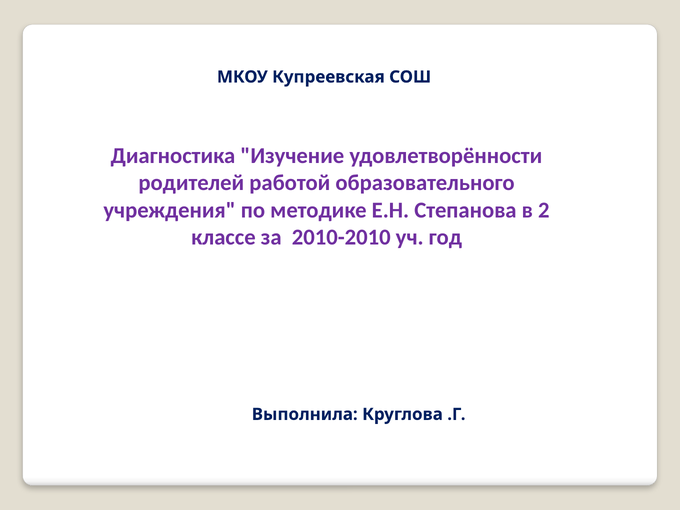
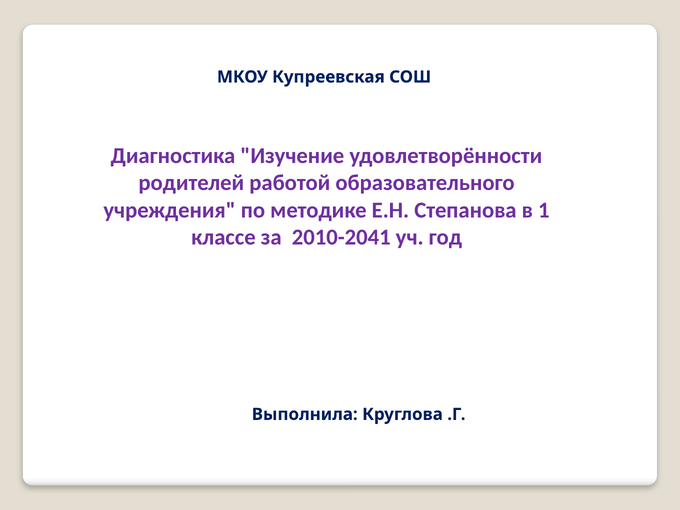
2: 2 -> 1 (544, 210)
2010-2010: 2010-2010 -> 2010-2041 (341, 237)
